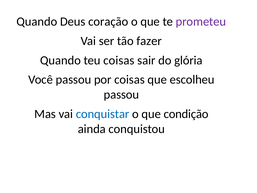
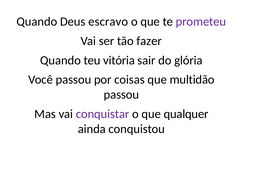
coração: coração -> escravo (108, 22)
teu coisas: coisas -> vitória (119, 60)
escolheu: escolheu -> multidão (192, 79)
conquistar colour: blue -> purple (103, 114)
condição: condição -> qualquer (186, 114)
